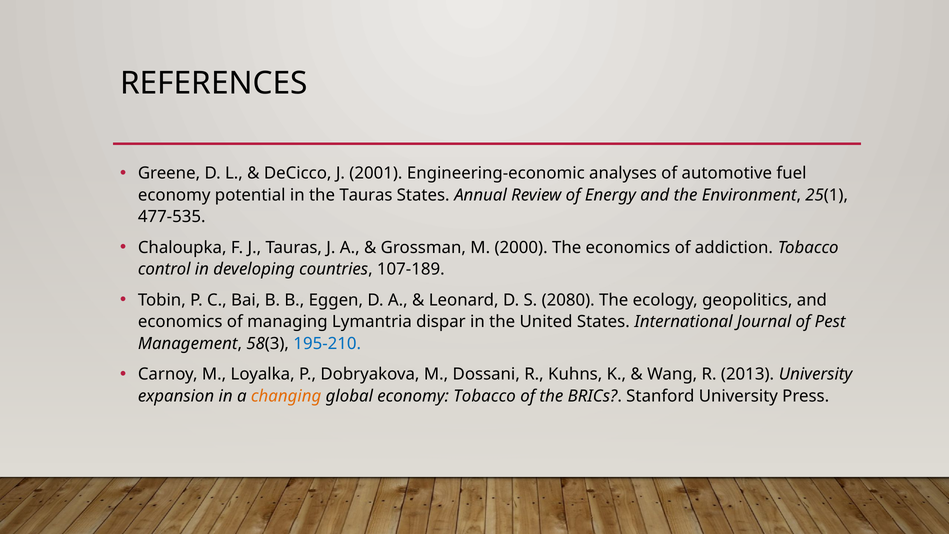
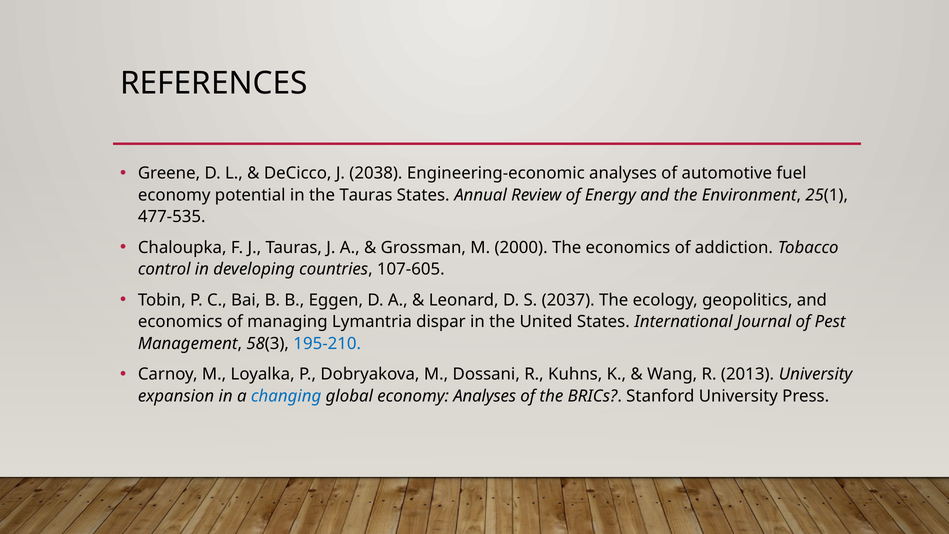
2001: 2001 -> 2038 (376, 173)
107-189: 107-189 -> 107-605 (411, 269)
2080: 2080 -> 2037 (568, 300)
changing colour: orange -> blue (286, 396)
economy Tobacco: Tobacco -> Analyses (485, 396)
